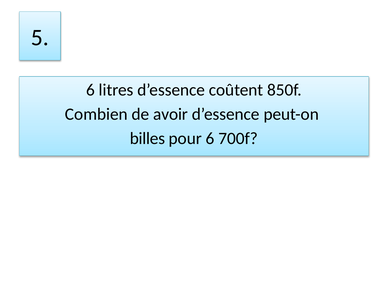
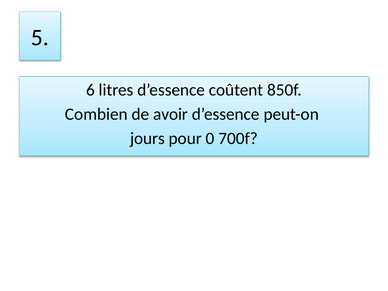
billes: billes -> jours (147, 138)
pour 6: 6 -> 0 (210, 138)
